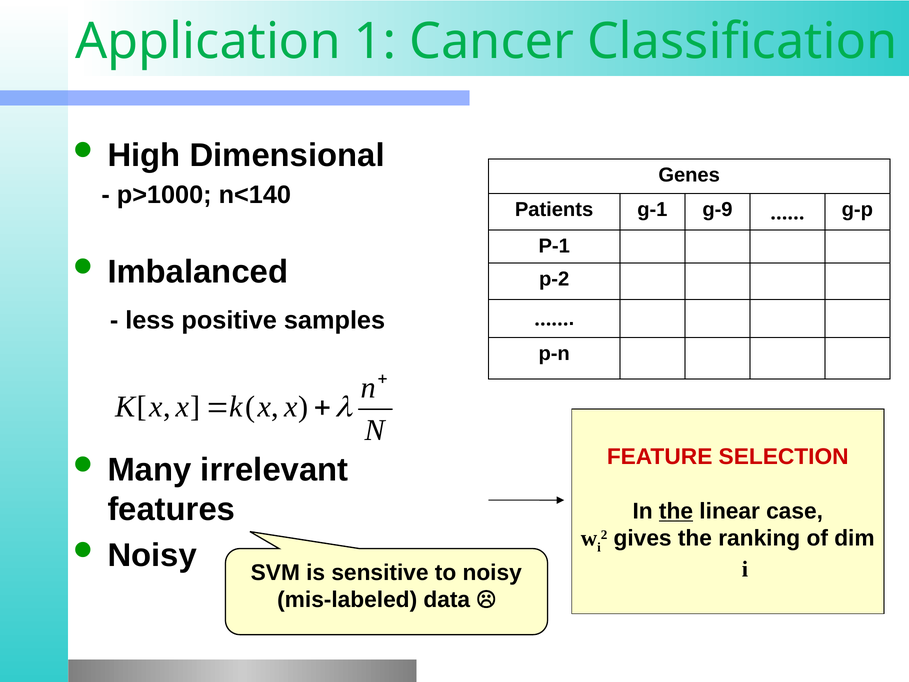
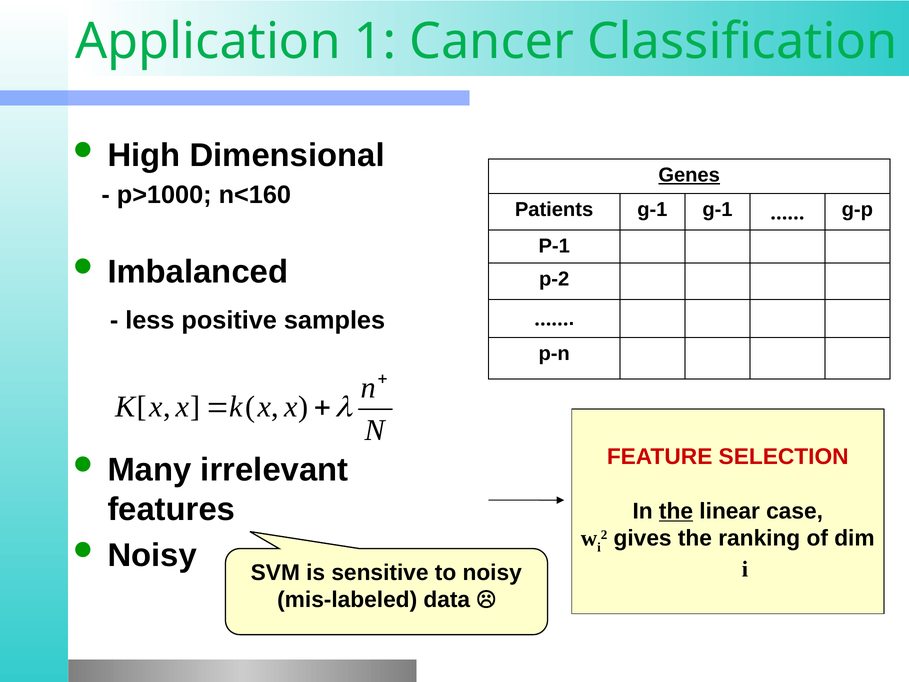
Genes underline: none -> present (689, 175)
n<140: n<140 -> n<160 (255, 195)
g-1 g-9: g-9 -> g-1 (717, 209)
